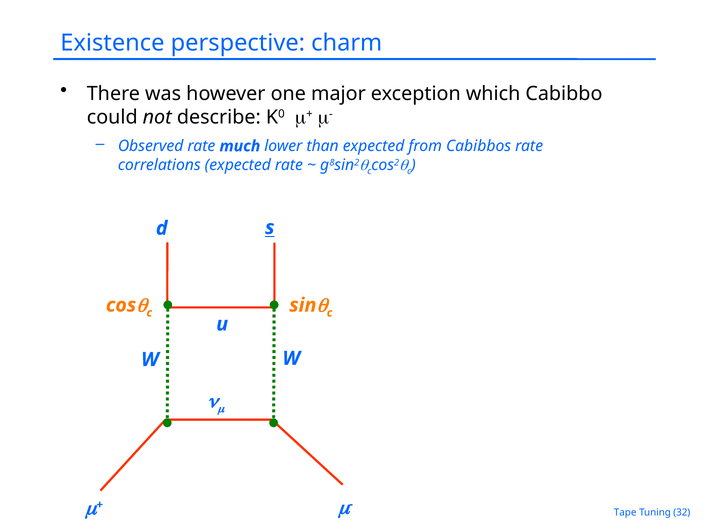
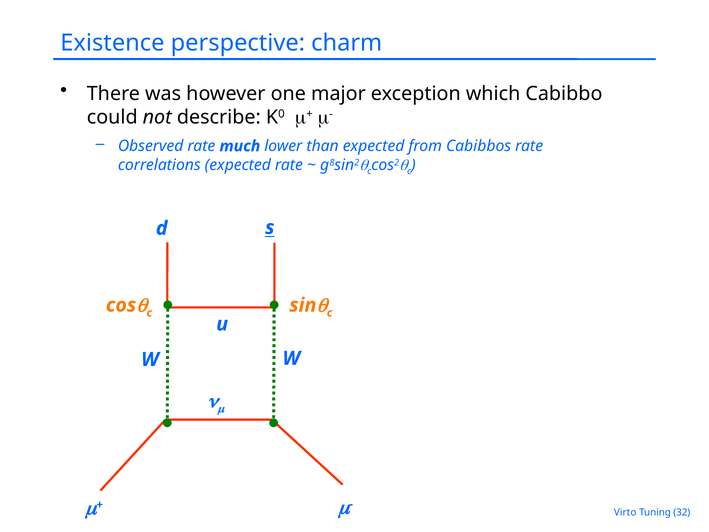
Tape: Tape -> Virto (625, 512)
